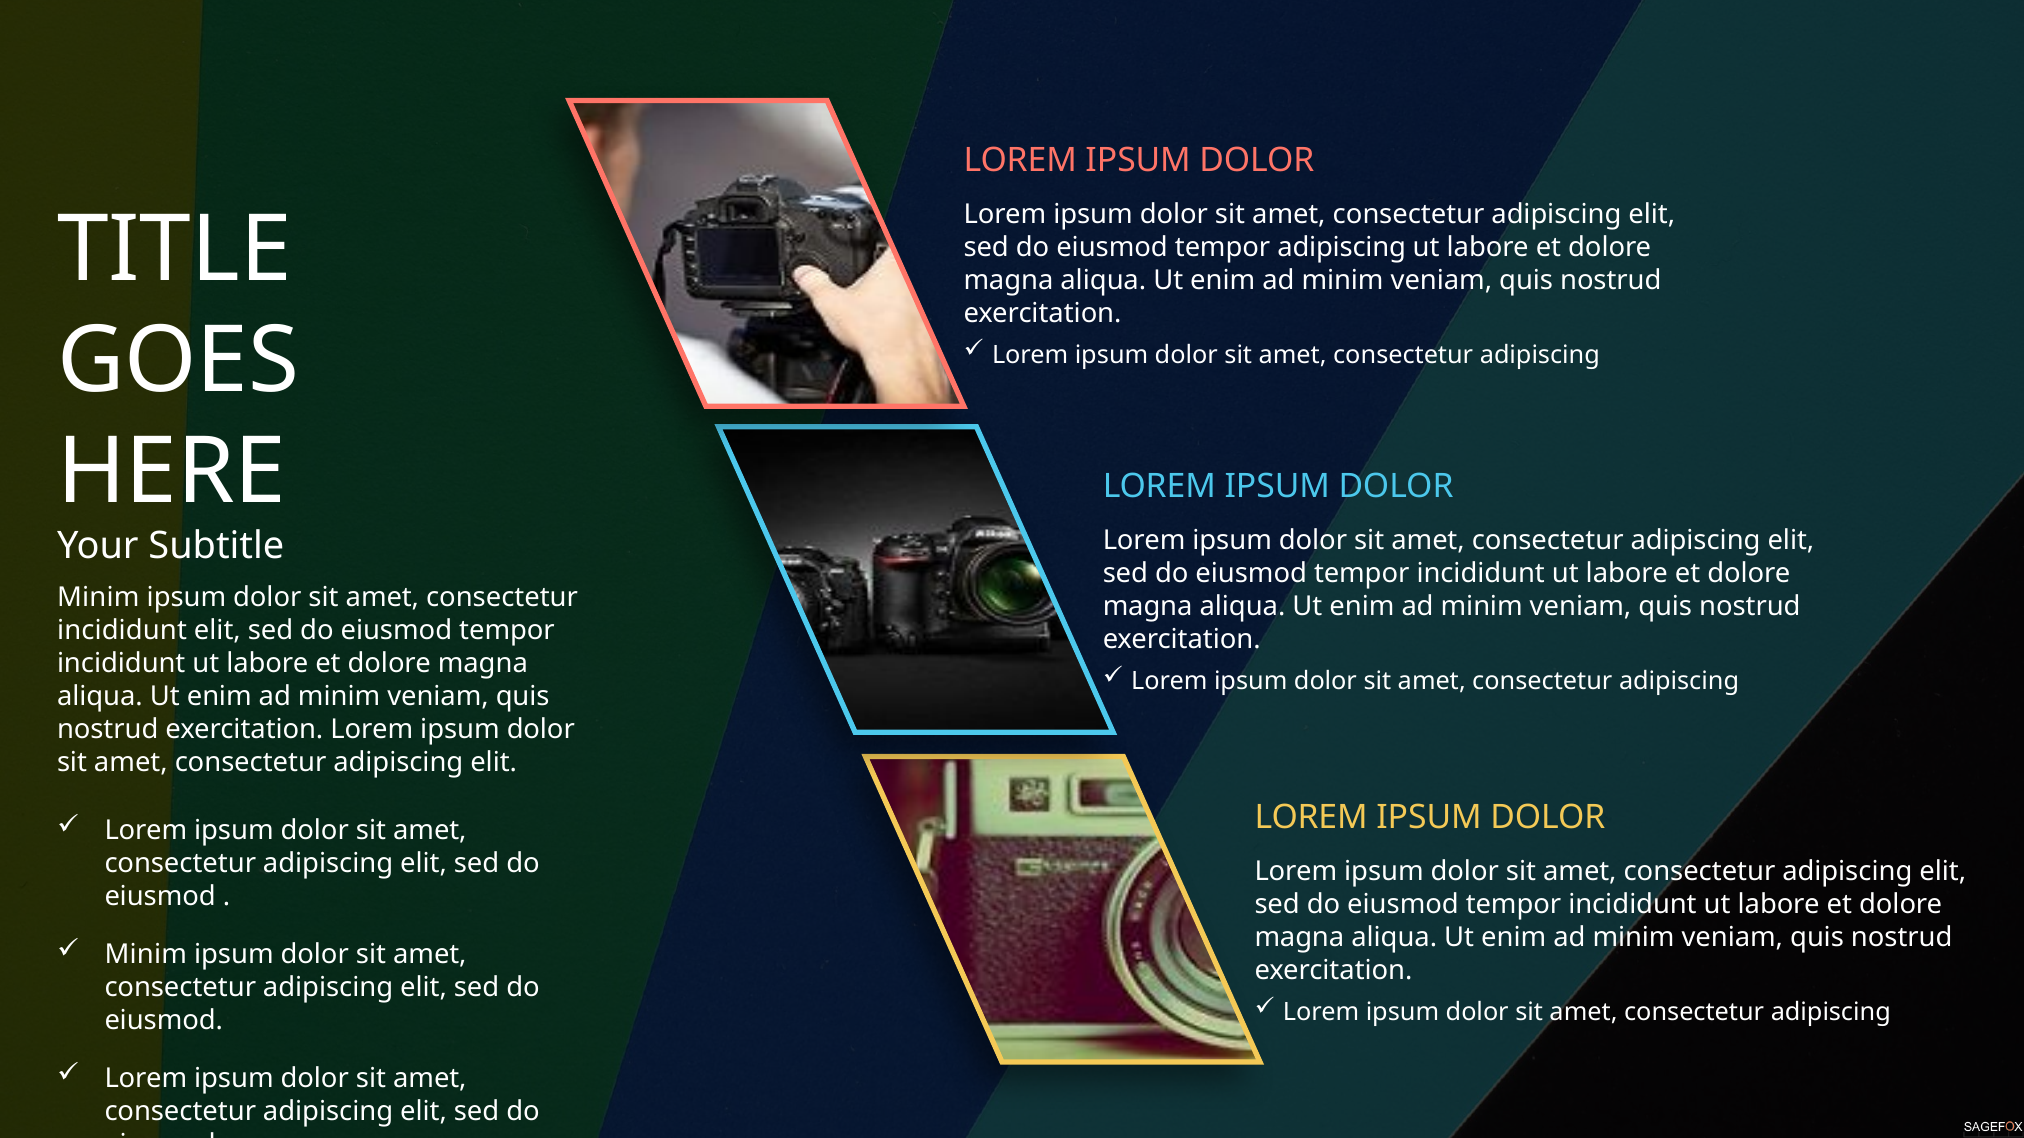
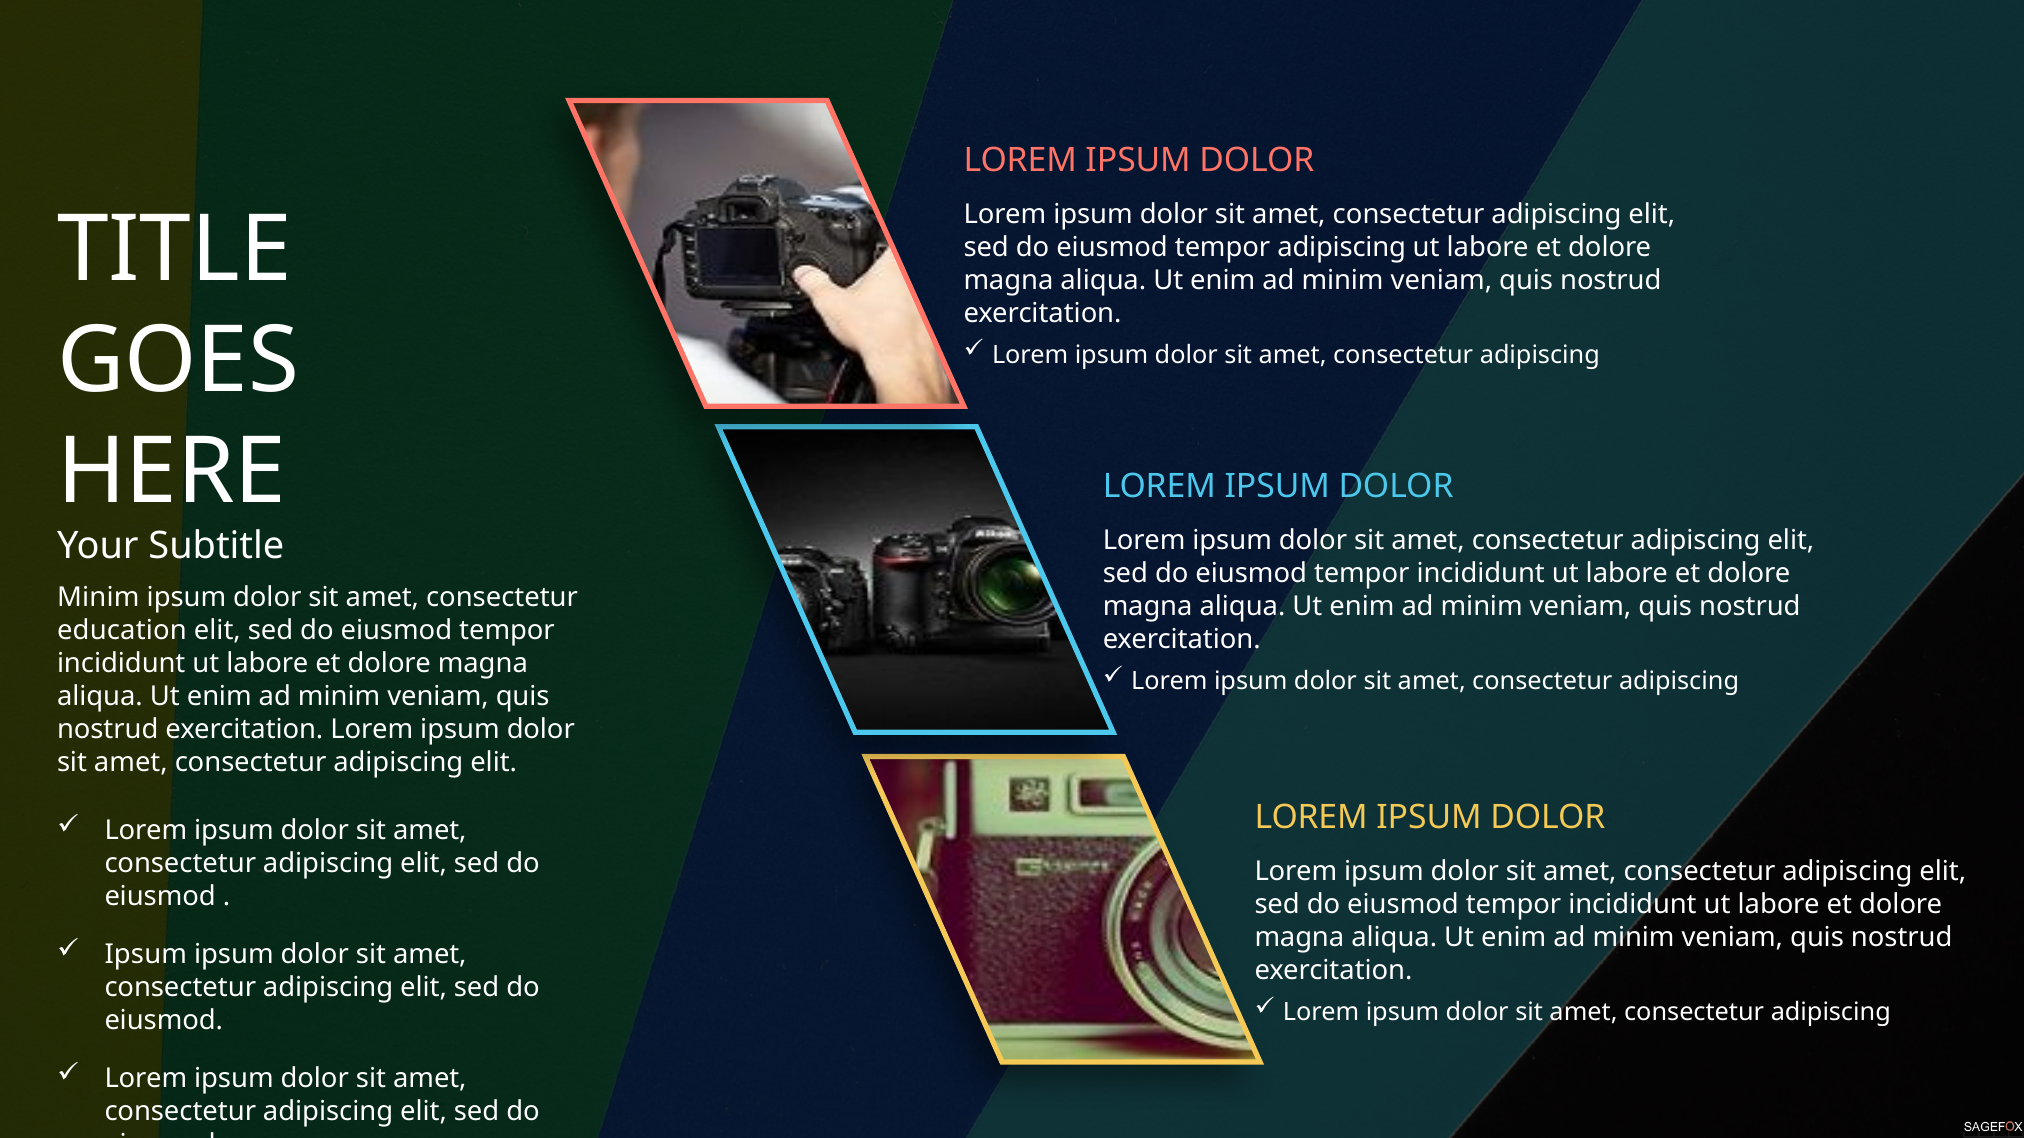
incididunt: incididunt -> education (122, 631)
Minim: Minim -> Ipsum (146, 955)
